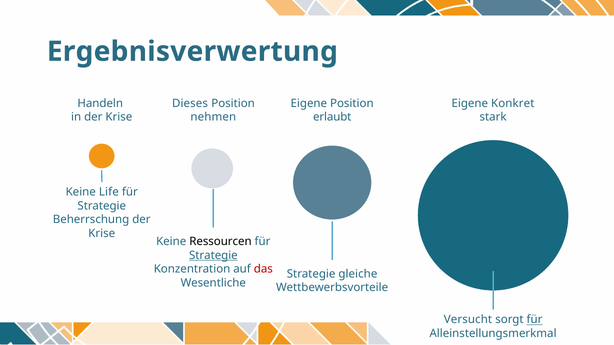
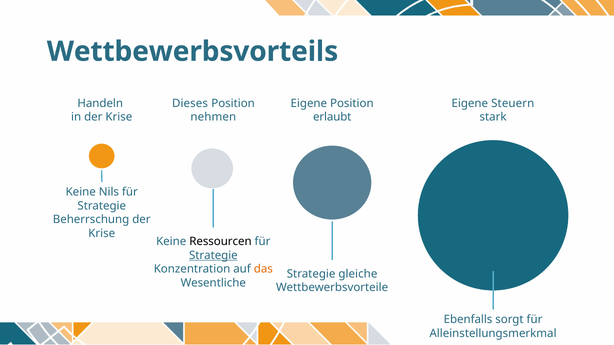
Ergebnisverwertung: Ergebnisverwertung -> Wettbewerbsvorteils (193, 52)
Konkret: Konkret -> Steuern (513, 103)
Life: Life -> Nils (109, 192)
das colour: red -> orange (263, 269)
Versucht: Versucht -> Ebenfalls (468, 320)
für underline: present -> none (535, 320)
